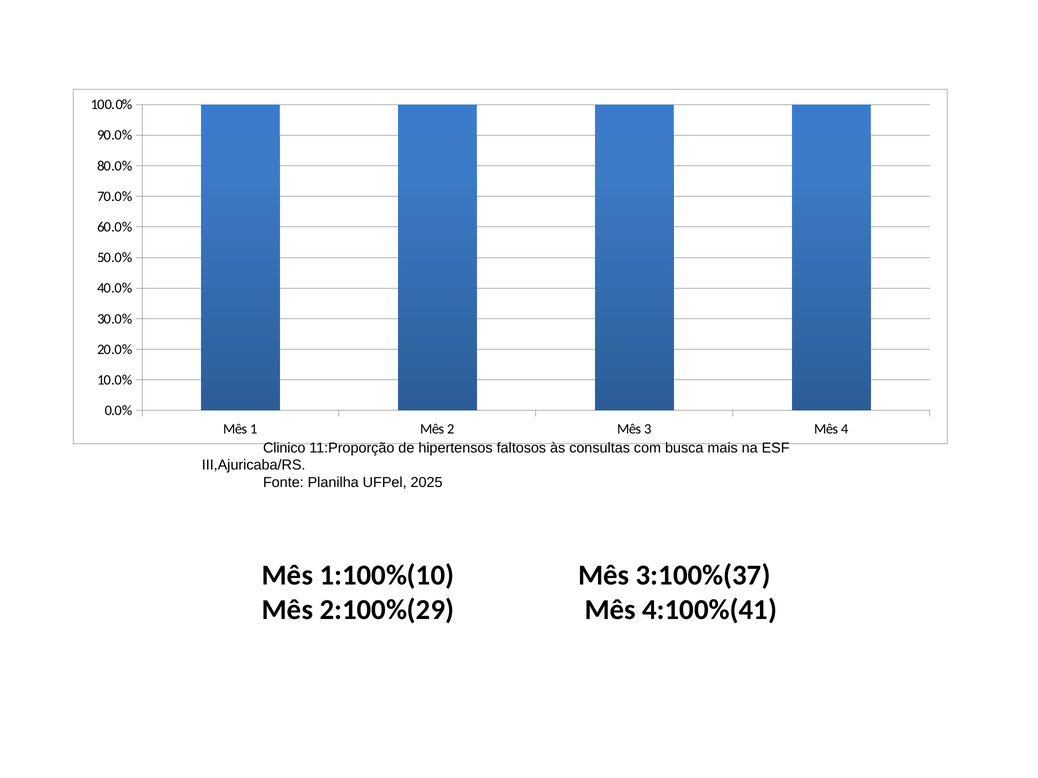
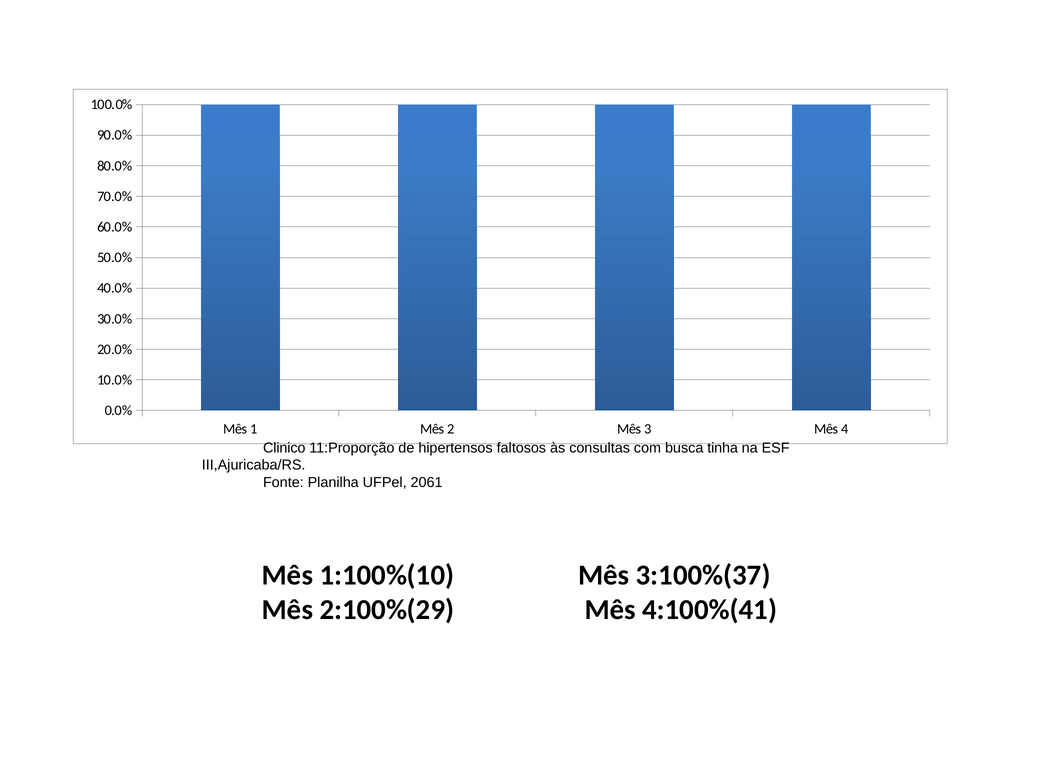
mais: mais -> tinha (723, 448)
2025: 2025 -> 2061 (427, 483)
